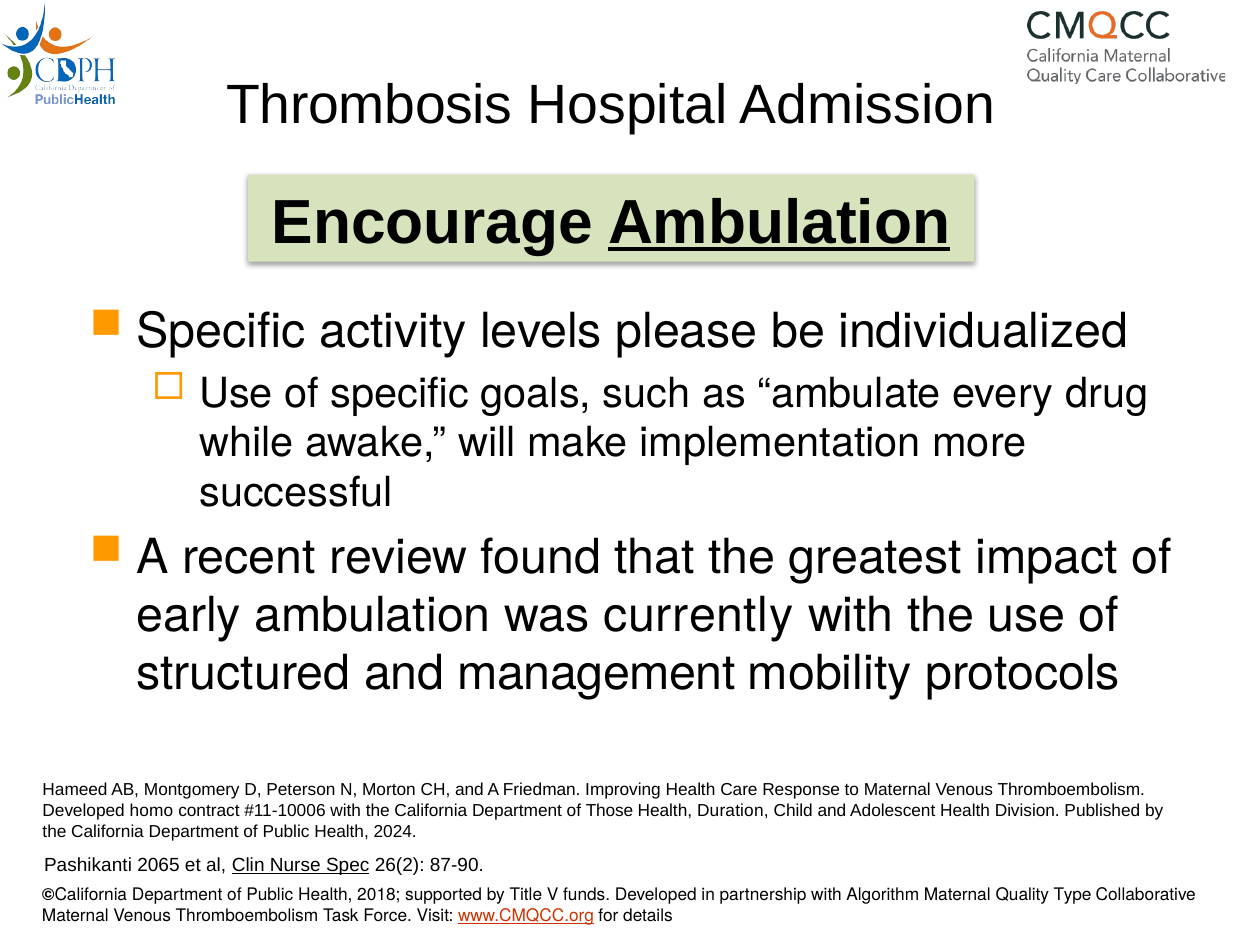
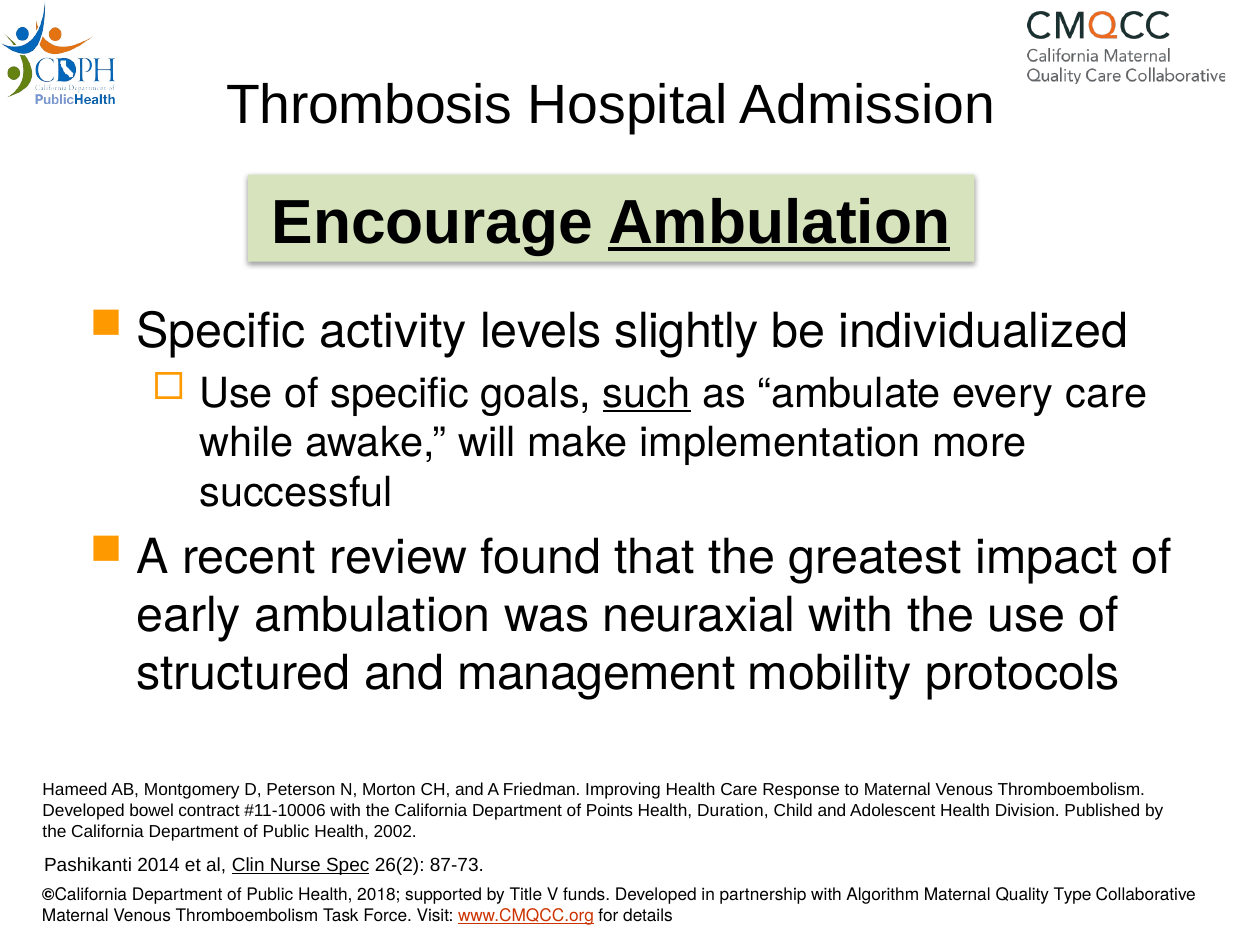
please: please -> slightly (687, 331)
such underline: none -> present (647, 393)
every drug: drug -> care (1106, 393)
currently: currently -> neuraxial (699, 615)
homo: homo -> bowel (152, 810)
Those: Those -> Points (609, 810)
2024: 2024 -> 2002 (395, 831)
2065: 2065 -> 2014 (158, 865)
87-90: 87-90 -> 87-73 (457, 865)
